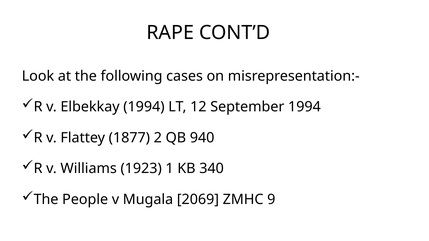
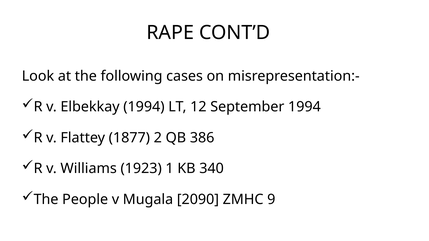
940: 940 -> 386 (202, 138)
2069: 2069 -> 2090 (198, 200)
